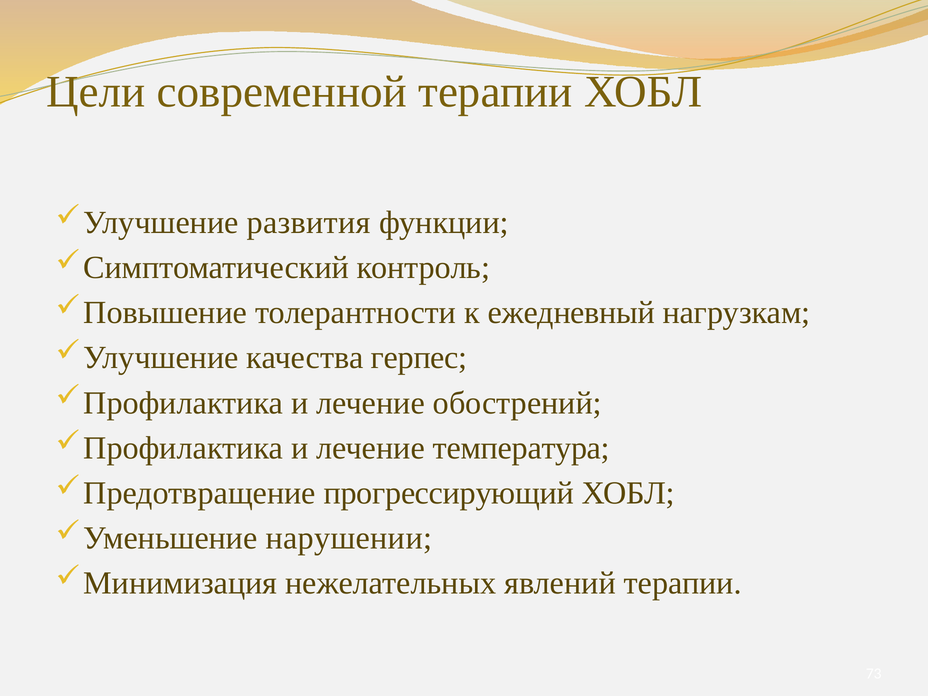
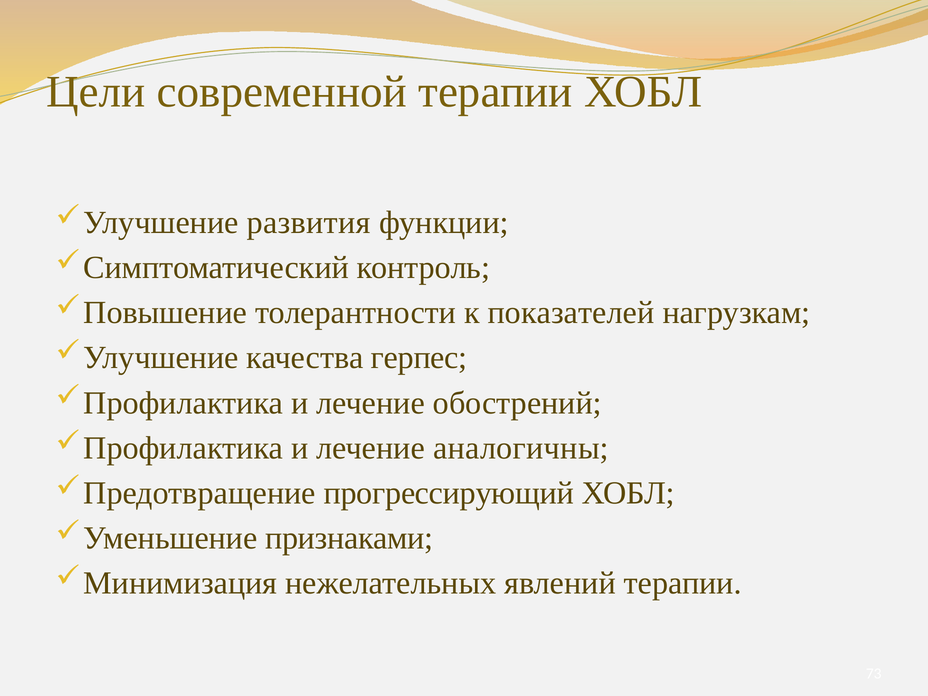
ежедневный: ежедневный -> показателей (571, 313)
температура: температура -> аналогичны (521, 448)
нарушении: нарушении -> признаками (349, 538)
